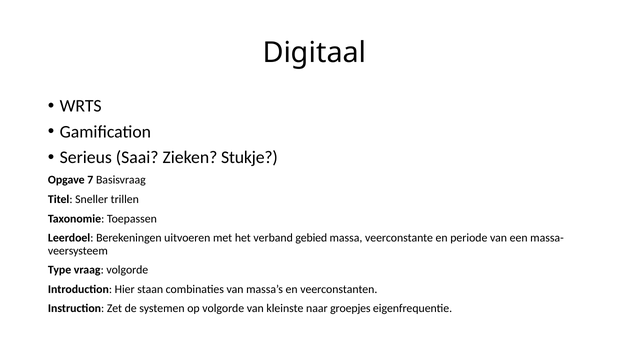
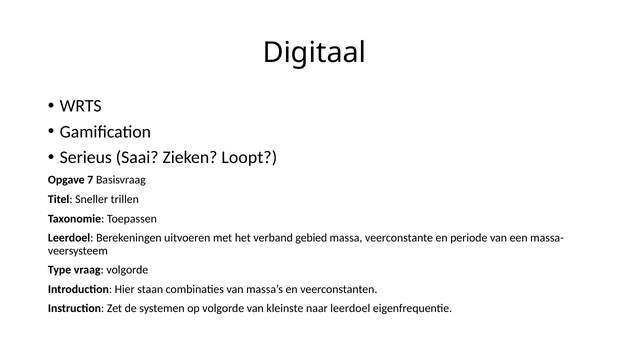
Stukje: Stukje -> Loopt (249, 157)
naar groepjes: groepjes -> leerdoel (350, 308)
